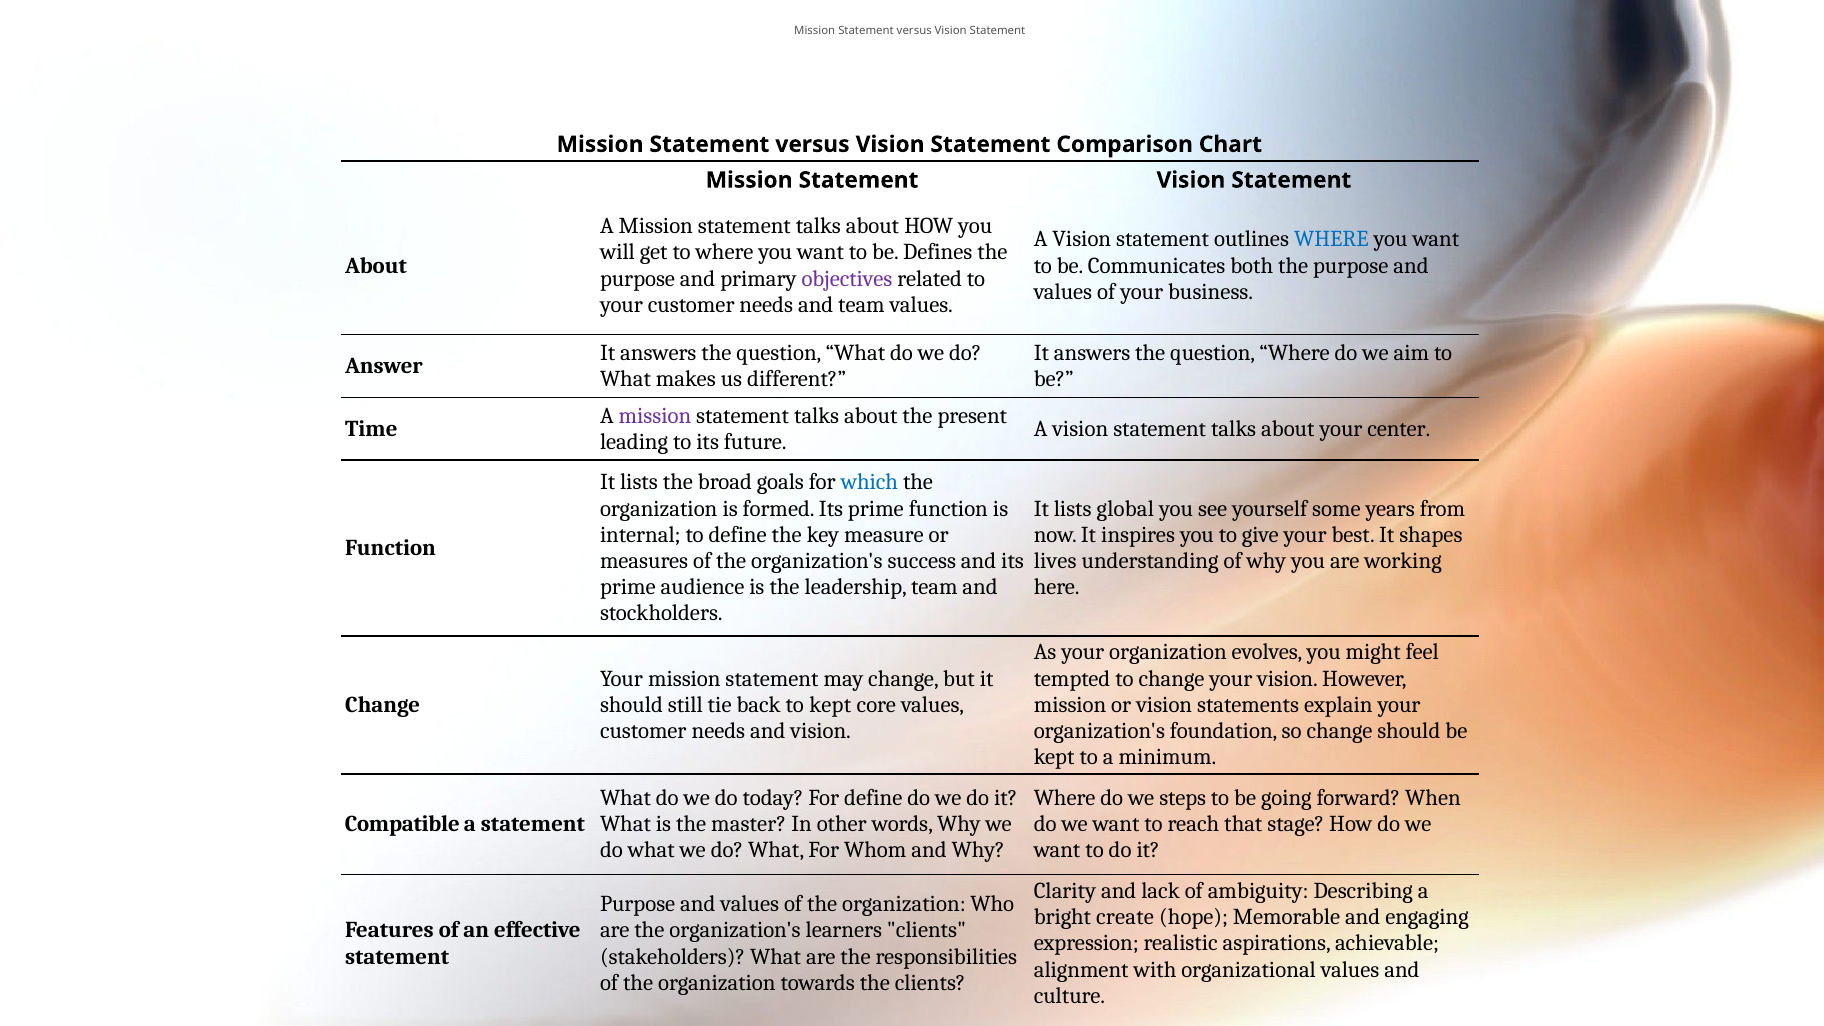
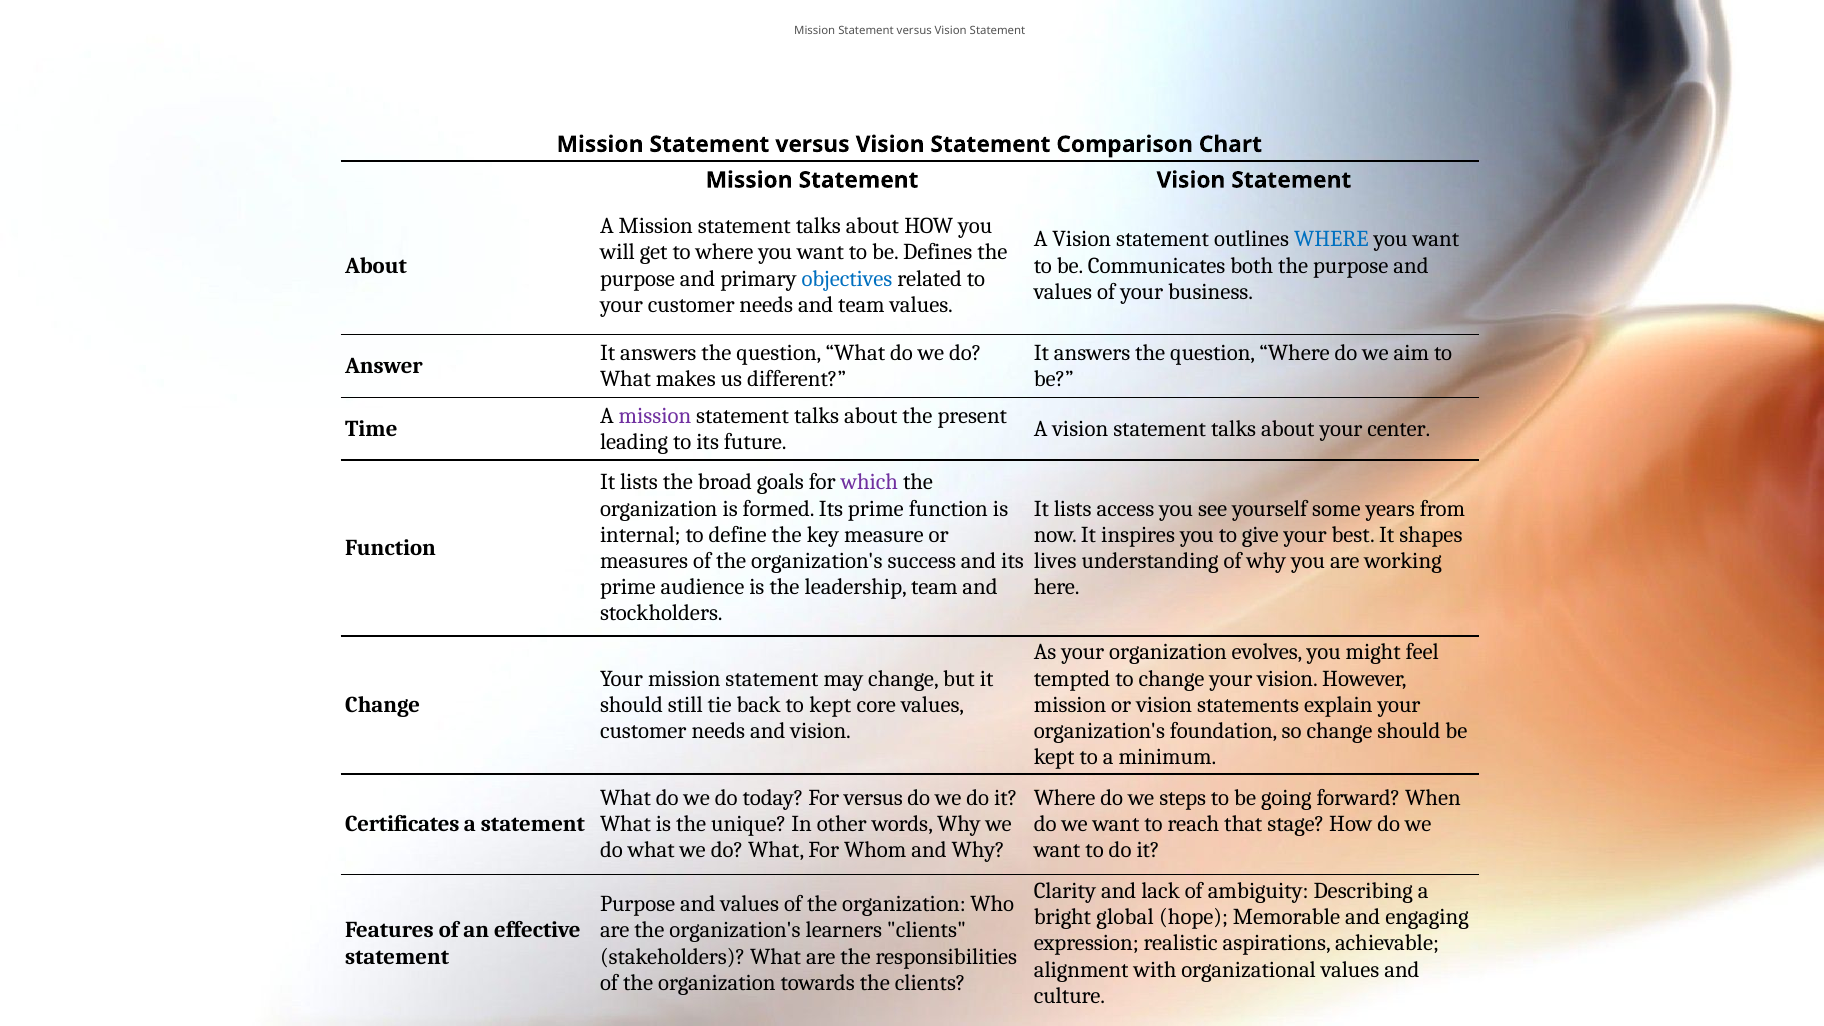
objectives colour: purple -> blue (847, 279)
which colour: blue -> purple (869, 482)
global: global -> access (1125, 509)
For define: define -> versus (873, 798)
Compatible: Compatible -> Certificates (402, 824)
master: master -> unique (749, 824)
create: create -> global (1125, 917)
